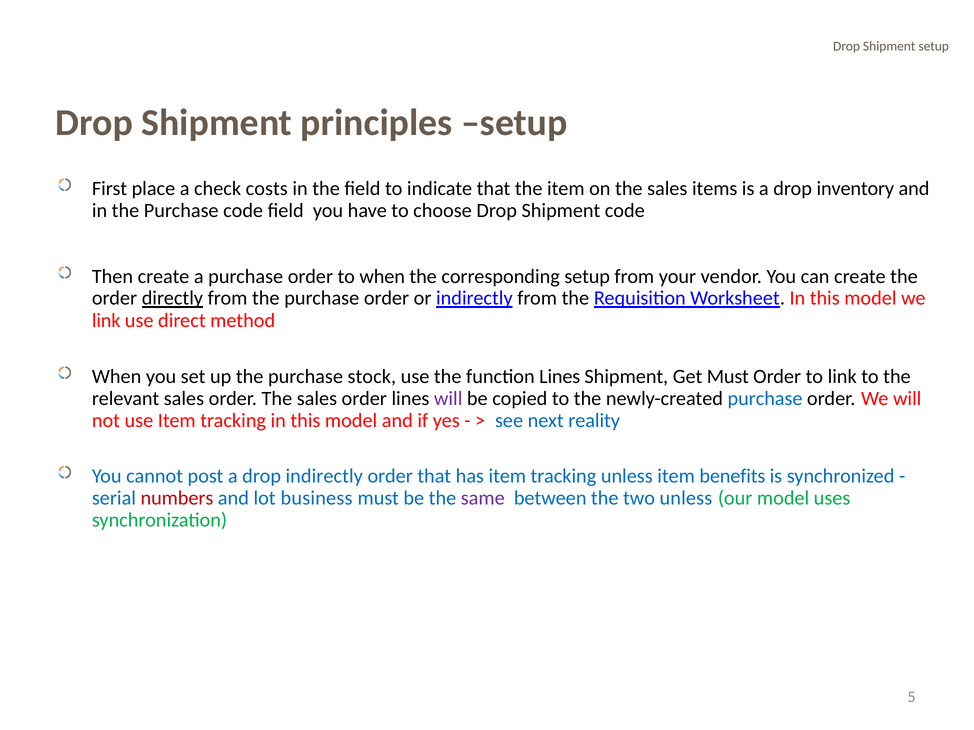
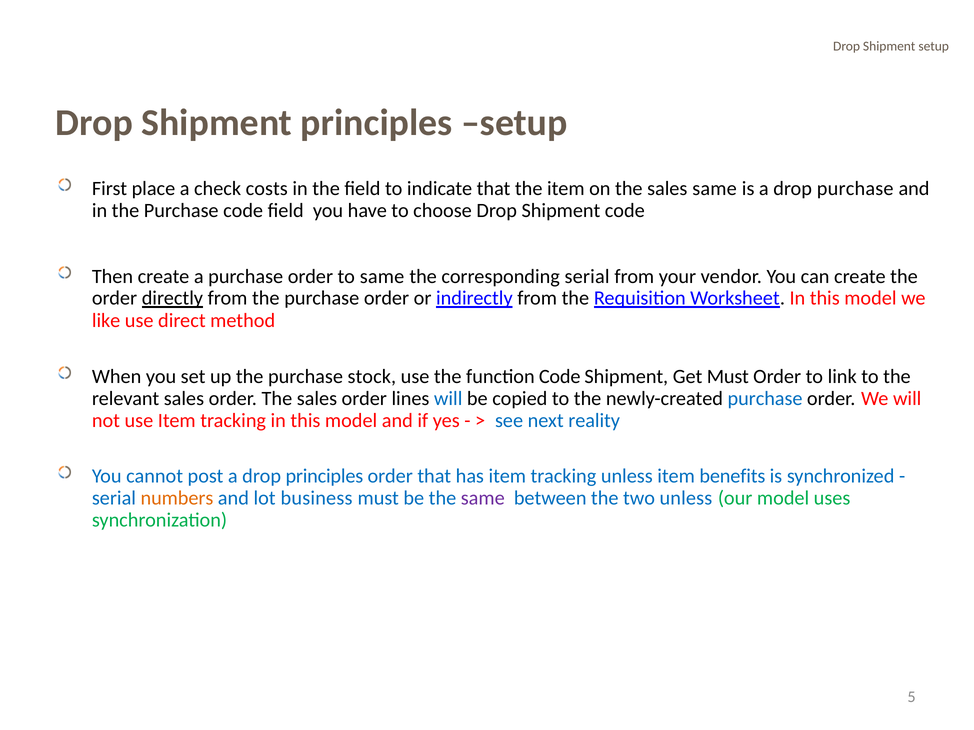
sales items: items -> same (715, 189)
drop inventory: inventory -> purchase (855, 189)
to when: when -> same (382, 277)
corresponding setup: setup -> serial (587, 277)
link: link -> like (106, 321)
function Lines: Lines -> Code (560, 377)
will colour: purple -> blue (448, 399)
drop indirectly: indirectly -> principles (324, 477)
numbers colour: red -> orange (177, 499)
